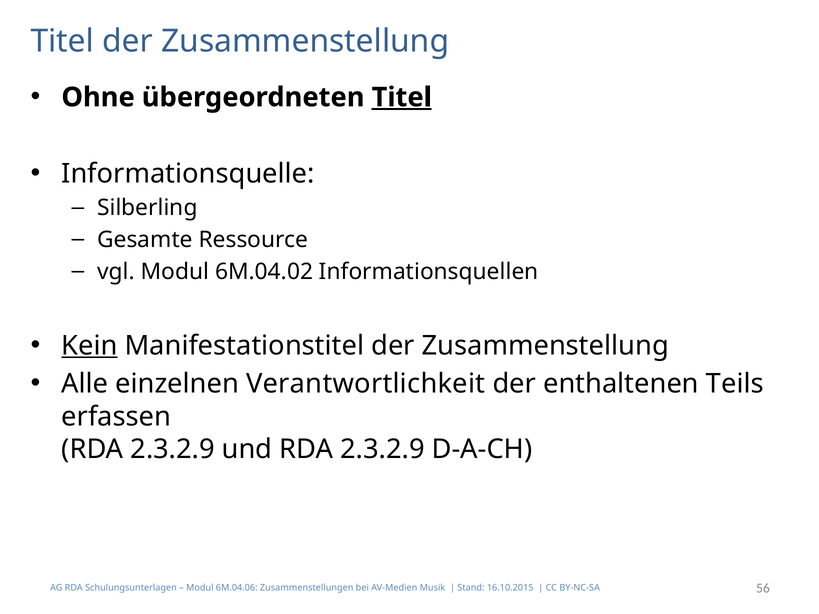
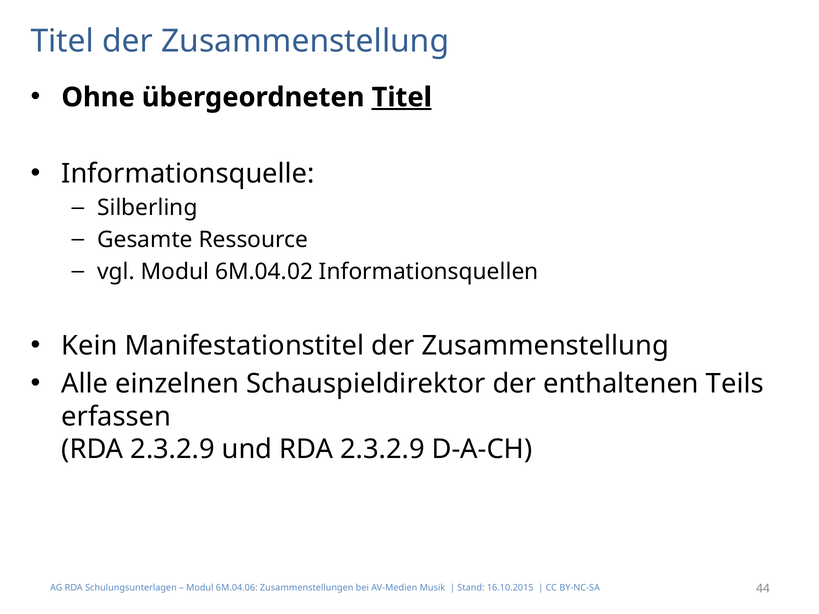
Kein underline: present -> none (89, 346)
Verantwortlichkeit: Verantwortlichkeit -> Schauspieldirektor (366, 384)
56: 56 -> 44 (763, 588)
